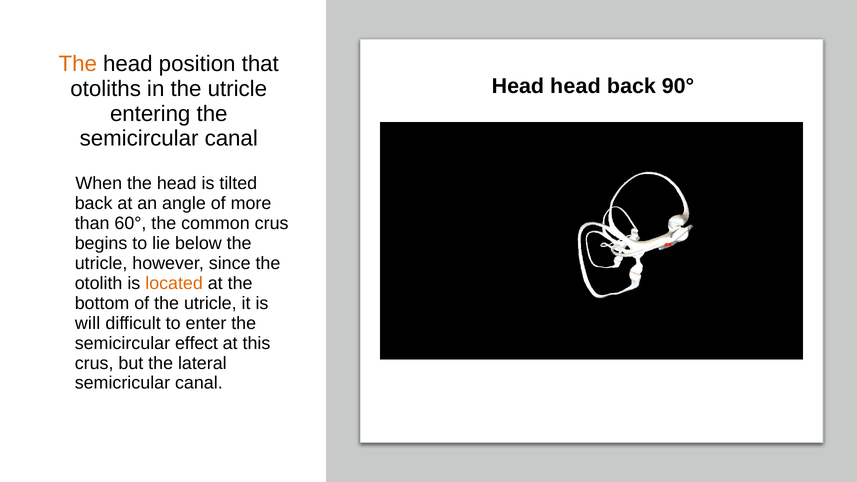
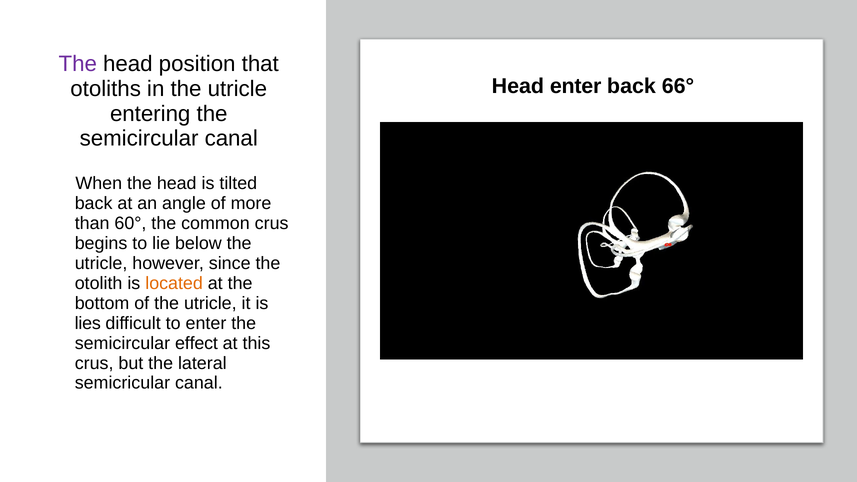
The colour: orange -> purple (78, 64)
Head head: head -> enter (576, 86)
90°: 90° -> 66° (678, 86)
will: will -> lies (88, 323)
